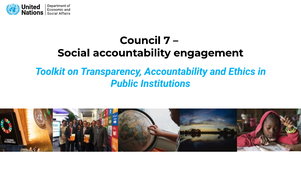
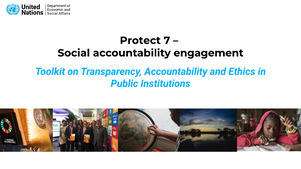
Council: Council -> Protect (140, 41)
